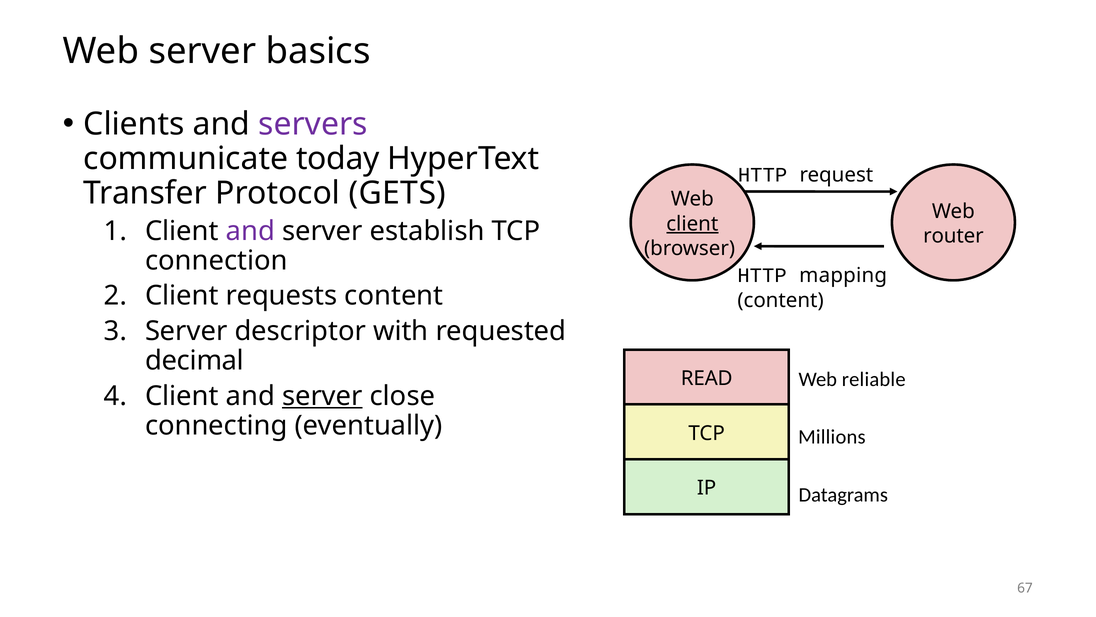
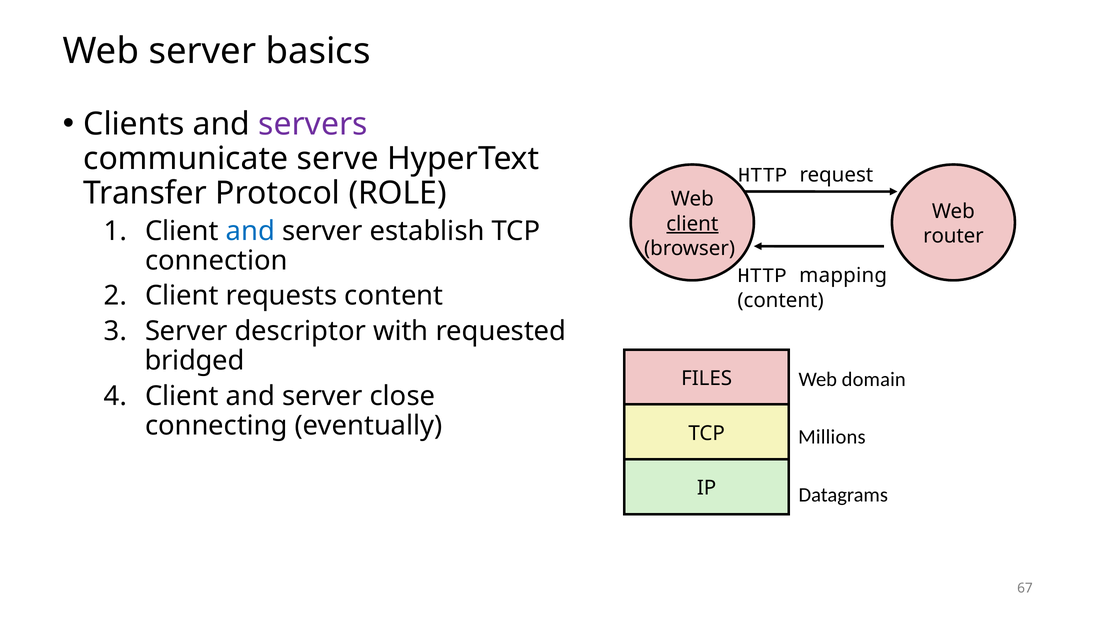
today: today -> serve (338, 158)
GETS: GETS -> ROLE (398, 193)
and colour: purple -> blue (250, 231)
decimal: decimal -> bridged (195, 360)
reliable: reliable -> domain (874, 379)
READ: READ -> FILES (707, 378)
server underline: present -> none (322, 396)
